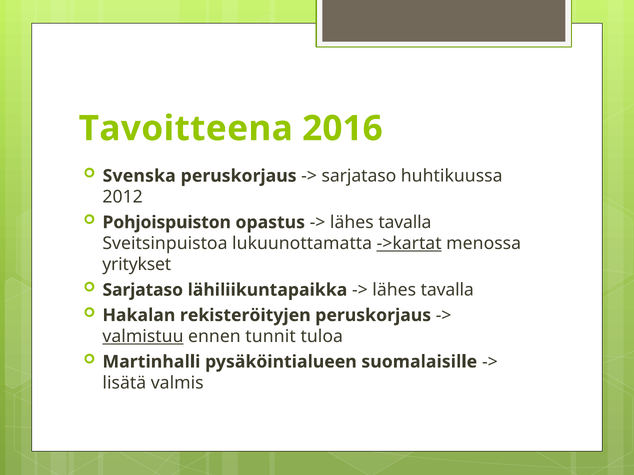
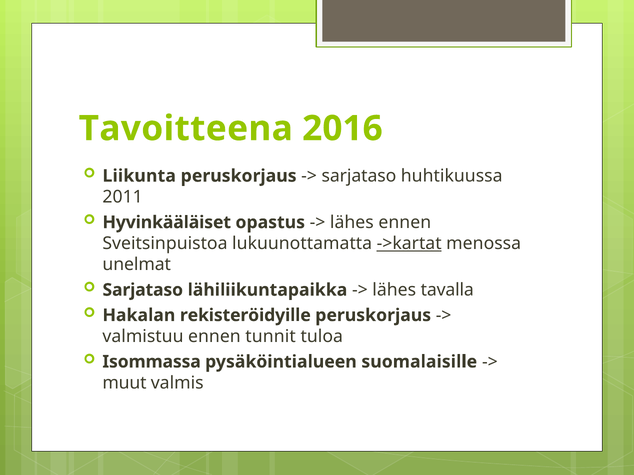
Svenska: Svenska -> Liikunta (139, 176)
2012: 2012 -> 2011 (123, 197)
Pohjoispuiston: Pohjoispuiston -> Hyvinkääläiset (167, 223)
tavalla: tavalla -> ennen (405, 223)
yritykset: yritykset -> unelmat (137, 265)
rekisteröityjen: rekisteröityjen -> rekisteröidyille (245, 316)
valmistuu underline: present -> none (143, 337)
Martinhalli: Martinhalli -> Isommassa (152, 362)
lisätä: lisätä -> muut (124, 383)
